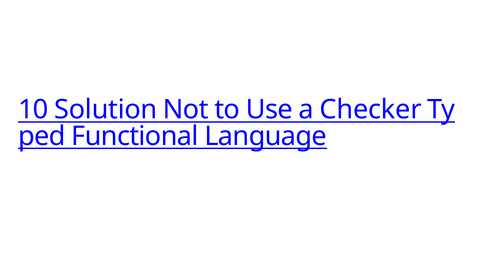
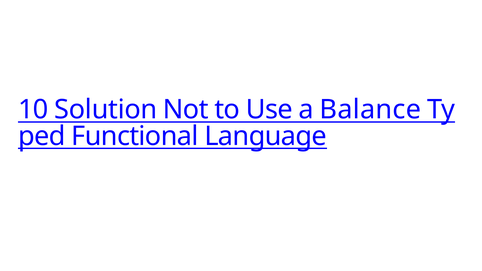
Checker: Checker -> Balance (370, 110)
